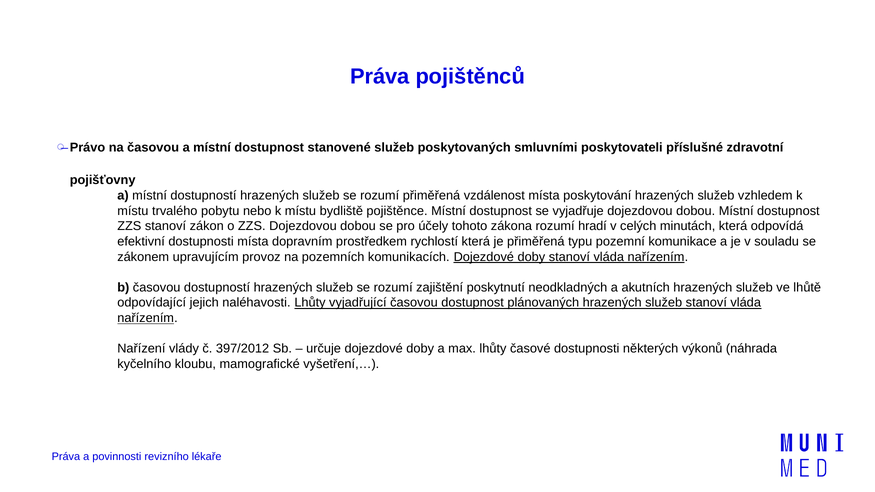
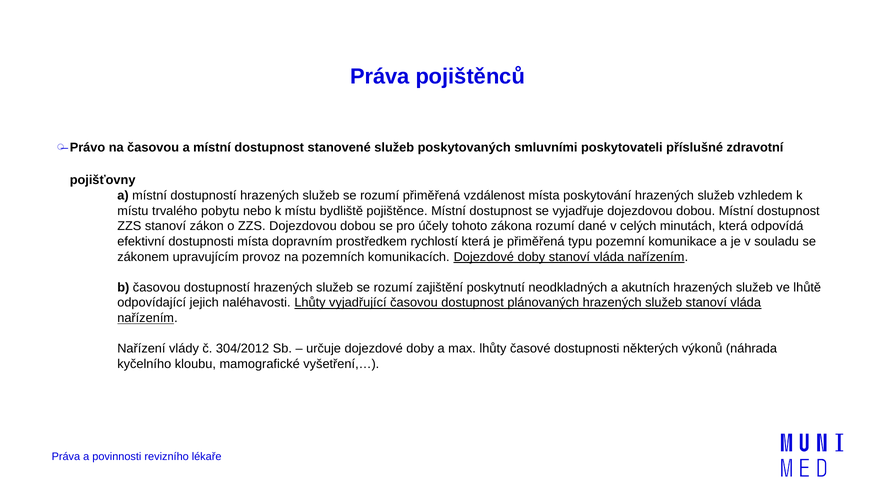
hradí: hradí -> dané (592, 226)
397/2012: 397/2012 -> 304/2012 (243, 349)
